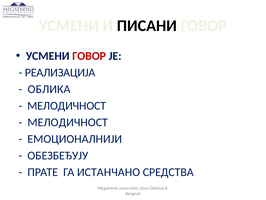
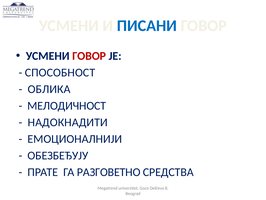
ПИСАНИ colour: black -> blue (147, 26)
РЕАЛИЗАЦИЈА: РЕАЛИЗАЦИЈА -> СПОСОБНОСТ (60, 72)
МЕЛОДИЧНОСТ: МЕЛОДИЧНОСТ -> НАДОКНАДИТИ (68, 122)
ИСТАНЧАНО: ИСТАНЧАНО -> РАЗГОВЕТНО (109, 172)
